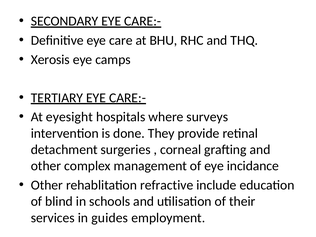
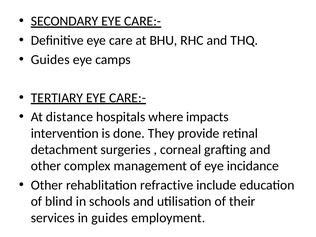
Xerosis: Xerosis -> Guides (50, 60)
eyesight: eyesight -> distance (69, 117)
surveys: surveys -> impacts (207, 117)
